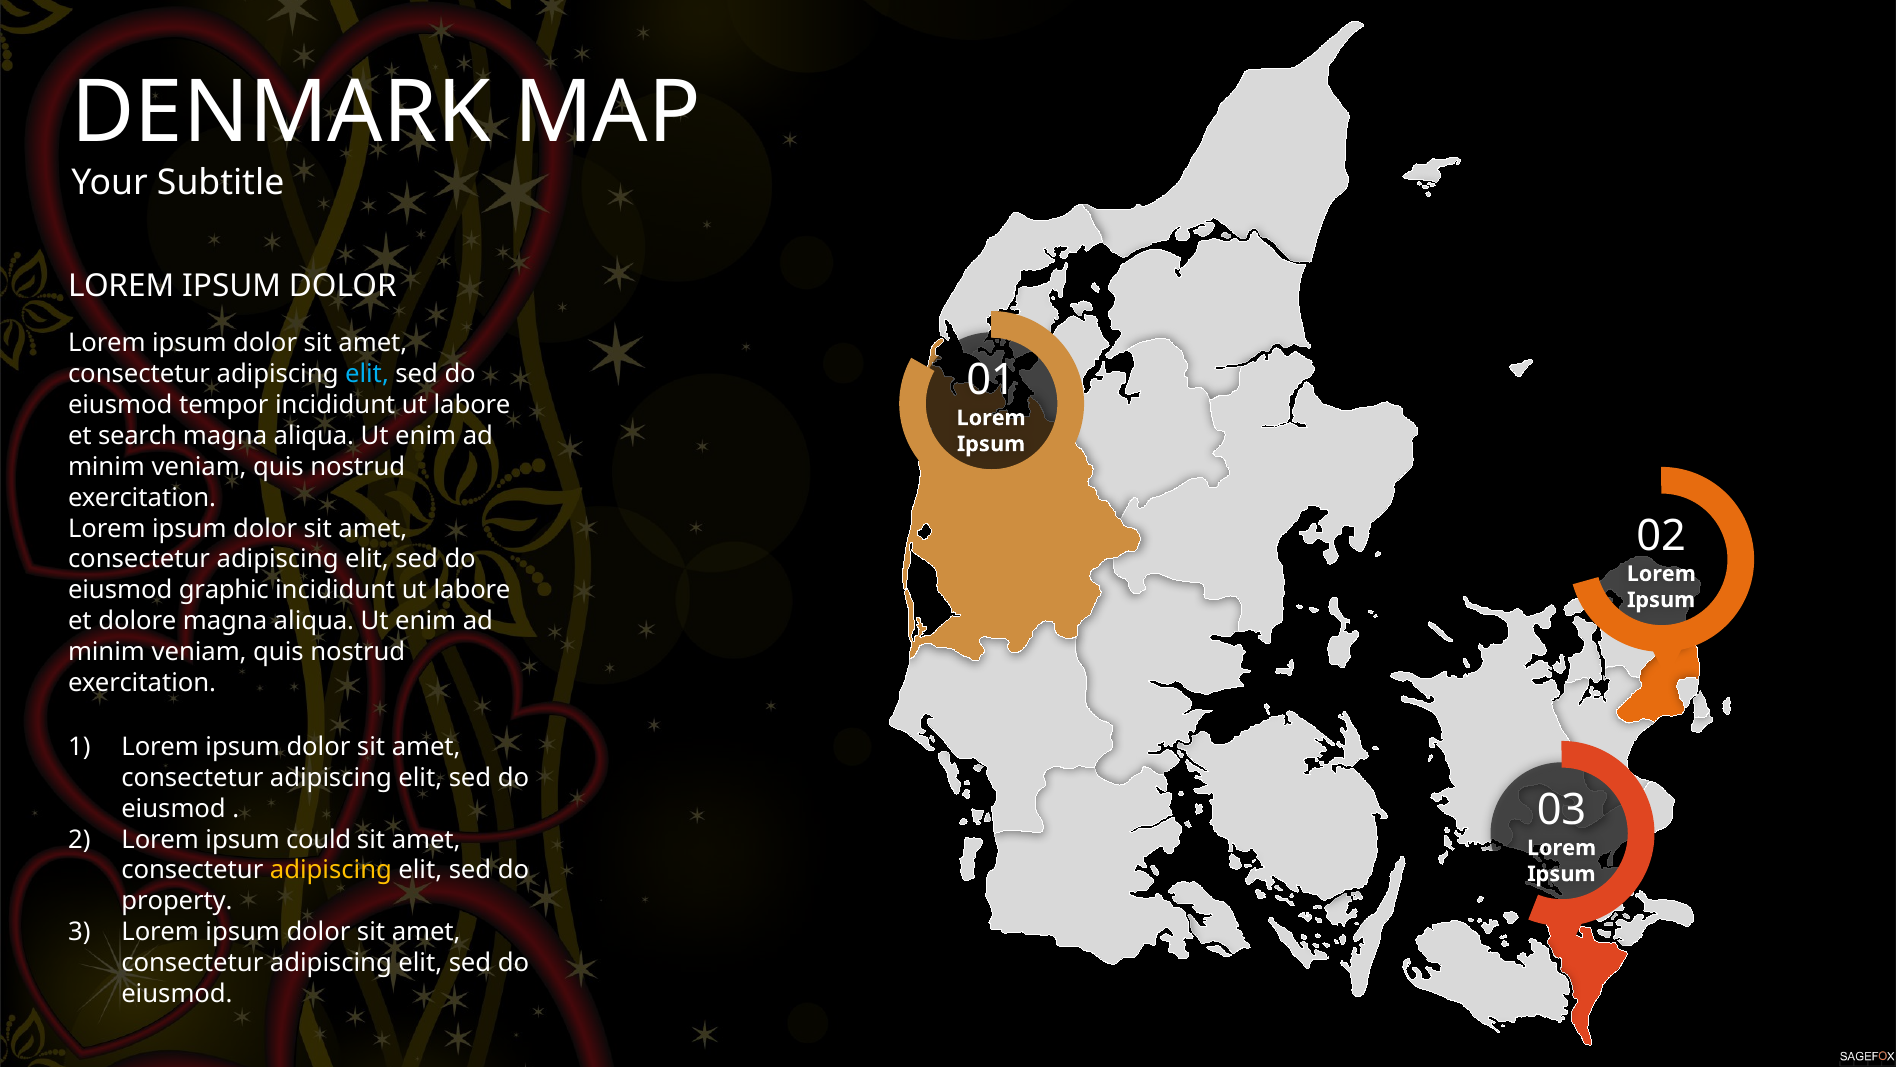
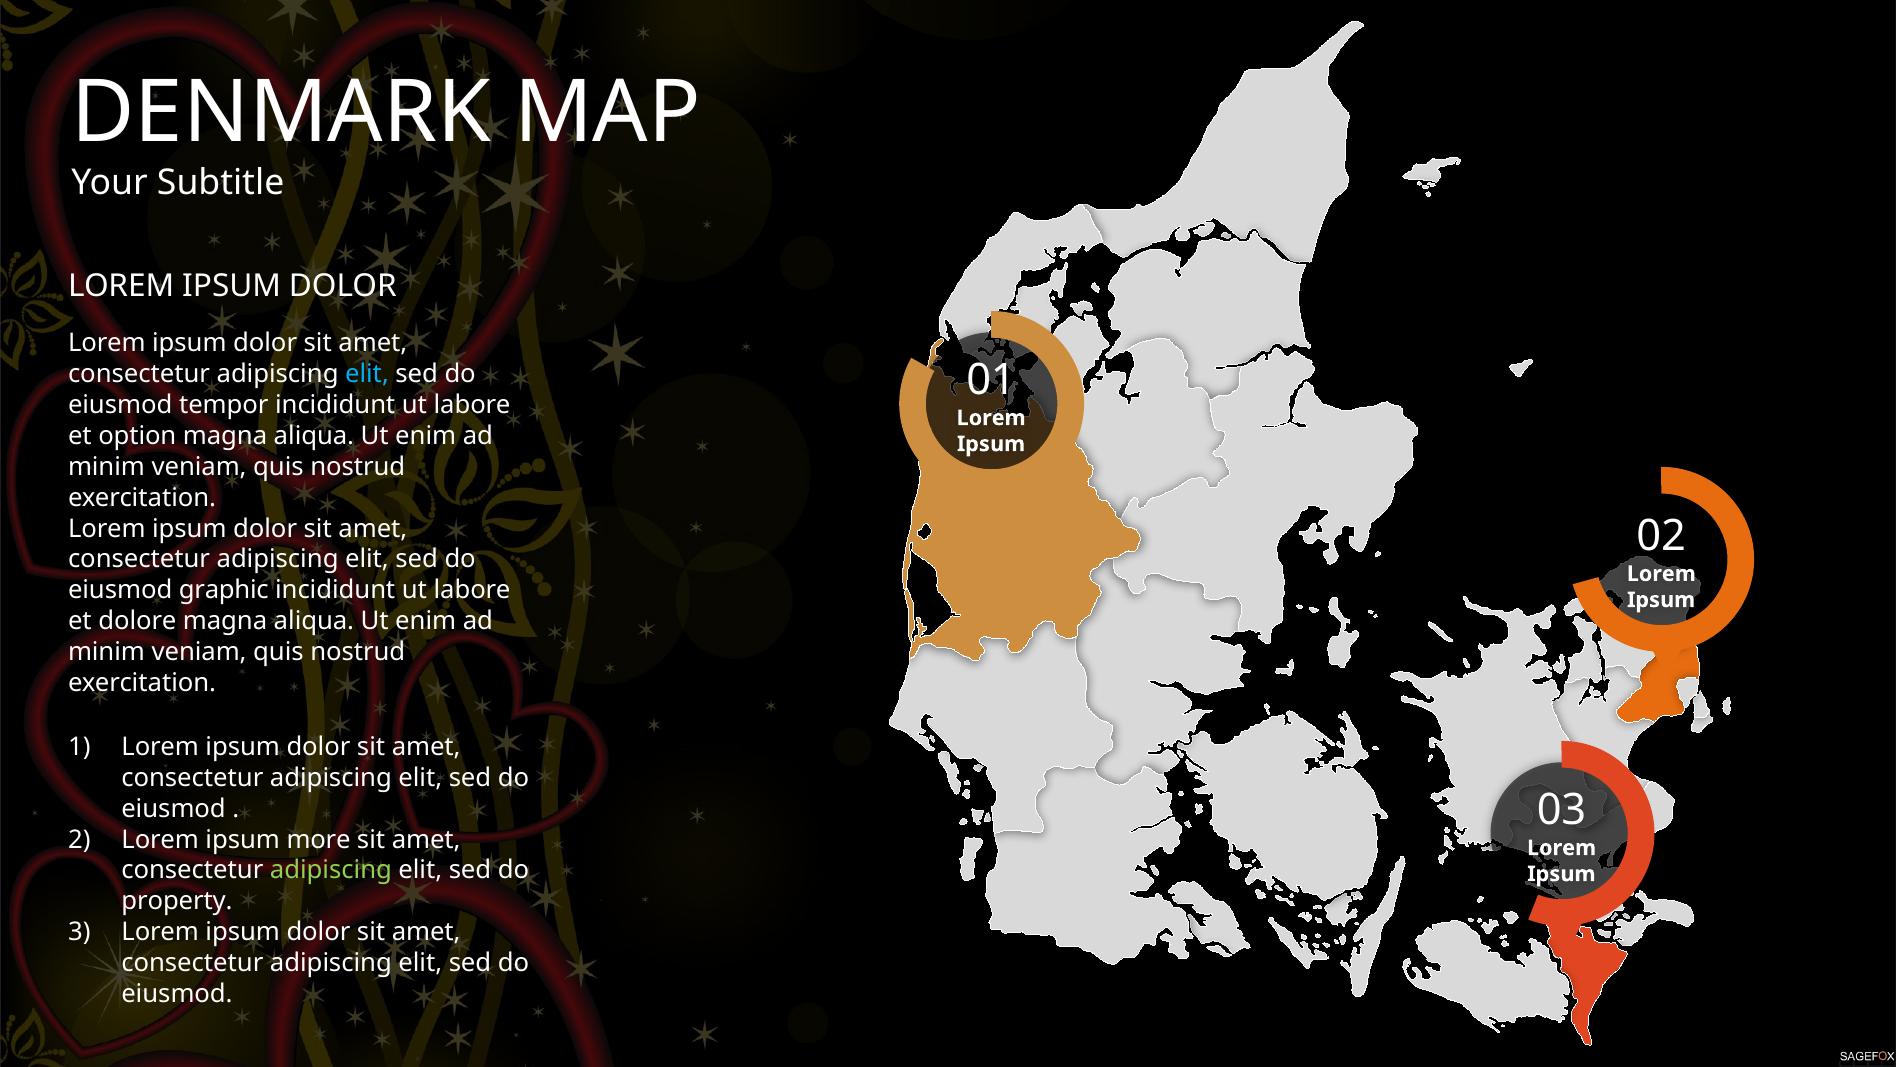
search: search -> option (137, 436)
could: could -> more (319, 839)
adipiscing colour: yellow -> light green (331, 870)
